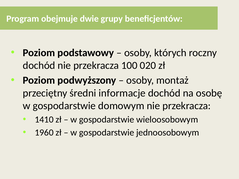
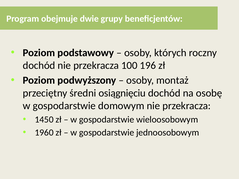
020: 020 -> 196 (148, 66)
informacje: informacje -> osiągnięciu (122, 93)
1410: 1410 -> 1450 (44, 120)
